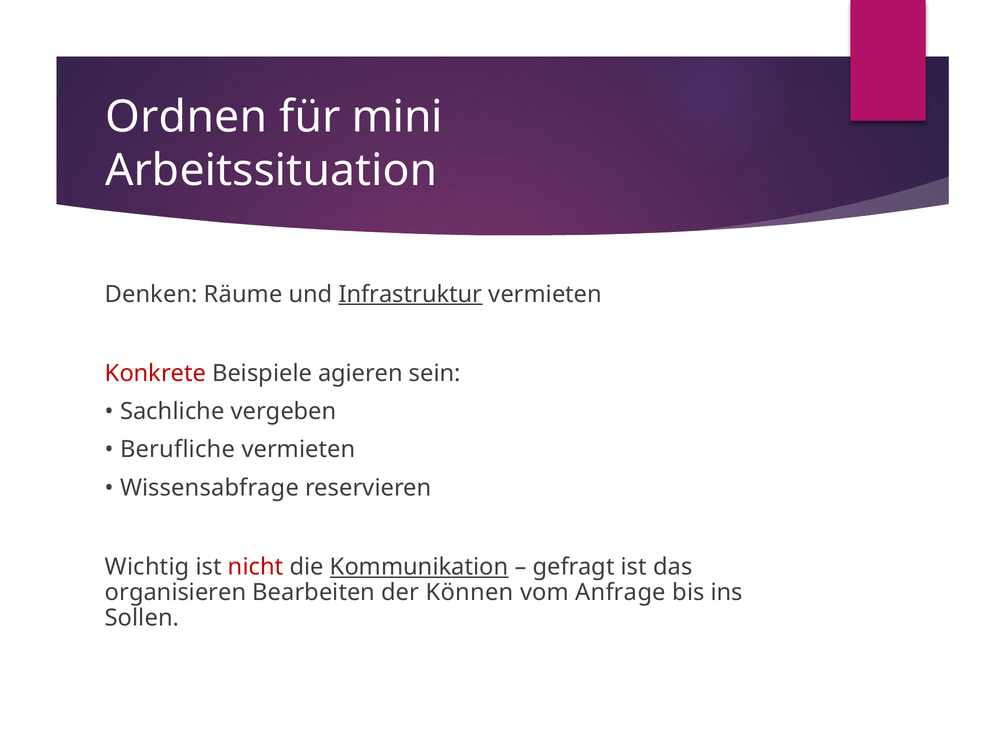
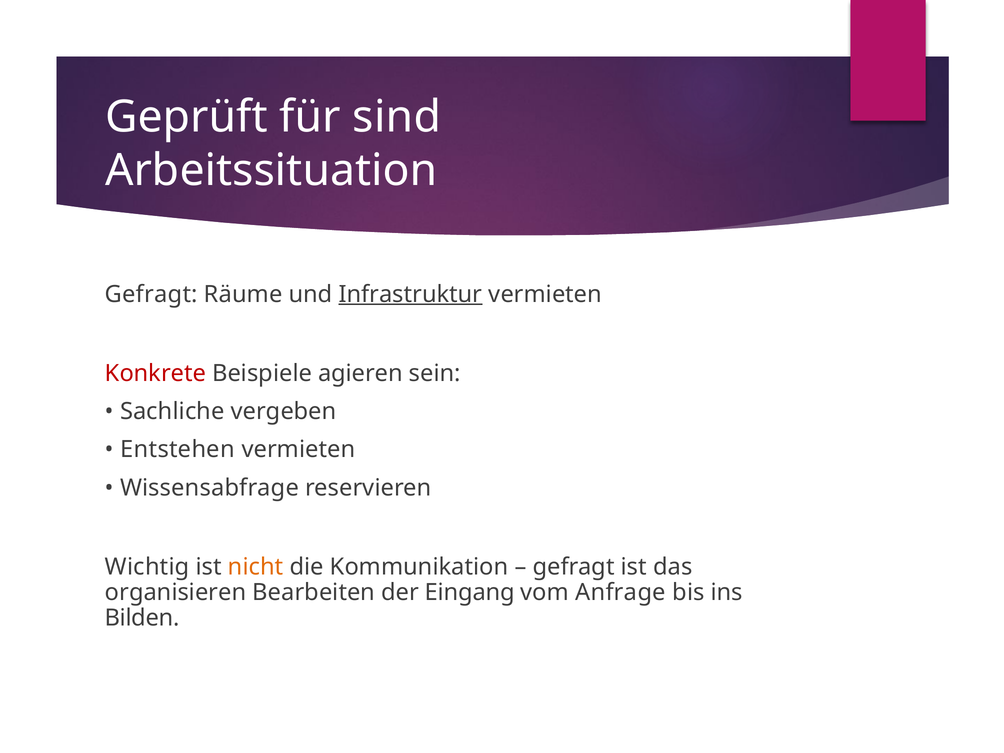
Ordnen: Ordnen -> Geprüft (186, 117)
mini: mini -> sind (397, 117)
Denken: Denken -> Gefragt (151, 294)
Berufliche: Berufliche -> Entstehen (178, 450)
nicht colour: red -> orange (256, 567)
Kommunikation underline: present -> none (419, 567)
Können: Können -> Eingang (470, 593)
Sollen: Sollen -> Bilden (142, 618)
